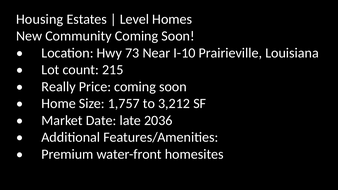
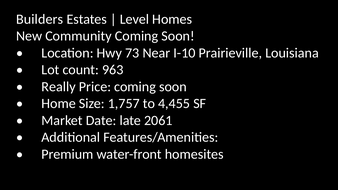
Housing: Housing -> Builders (40, 19)
215: 215 -> 963 (113, 70)
3,212: 3,212 -> 4,455 (174, 104)
2036: 2036 -> 2061 (158, 121)
